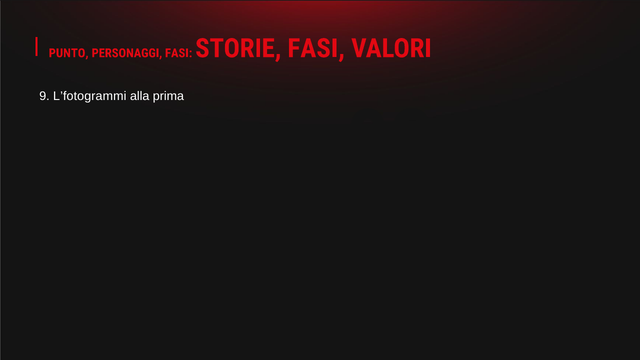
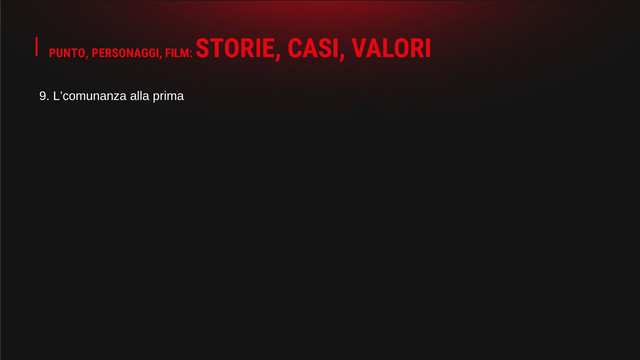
PERSONAGGI FASI: FASI -> FILM (179, 53)
STORIE FASI: FASI -> CASI (316, 48)
L’fotogrammi: L’fotogrammi -> L’comunanza (90, 96)
